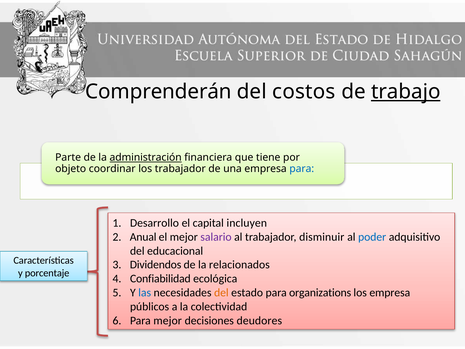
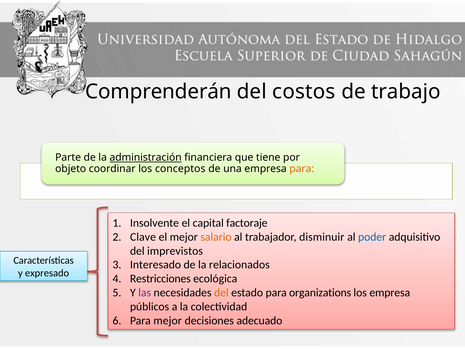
trabajo underline: present -> none (406, 92)
los trabajador: trabajador -> conceptos (180, 169)
para colour: blue -> orange (302, 169)
Desarrollo: Desarrollo -> Insolvente (155, 223)
incluyen: incluyen -> factoraje (247, 223)
Anual: Anual -> Clave (143, 237)
salario colour: purple -> orange (216, 237)
educacional: educacional -> imprevistos (175, 251)
Dividendos: Dividendos -> Interesado (156, 265)
porcentaje: porcentaje -> expresado (47, 273)
Confiabilidad: Confiabilidad -> Restricciones (160, 279)
las colour: blue -> purple (145, 293)
deudores: deudores -> adecuado (259, 320)
